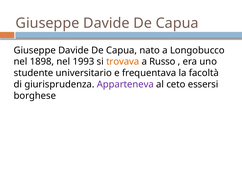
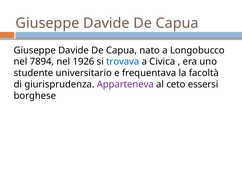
1898: 1898 -> 7894 (42, 62)
1993: 1993 -> 1926 (83, 62)
trovava colour: orange -> blue (123, 62)
Russo: Russo -> Civica (162, 62)
